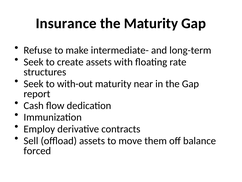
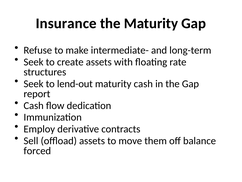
with-out: with-out -> lend-out (75, 84)
maturity near: near -> cash (143, 84)
